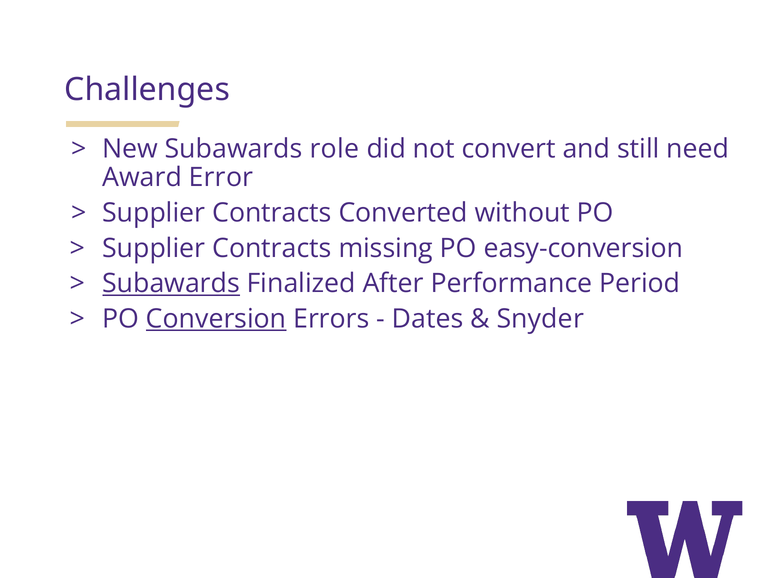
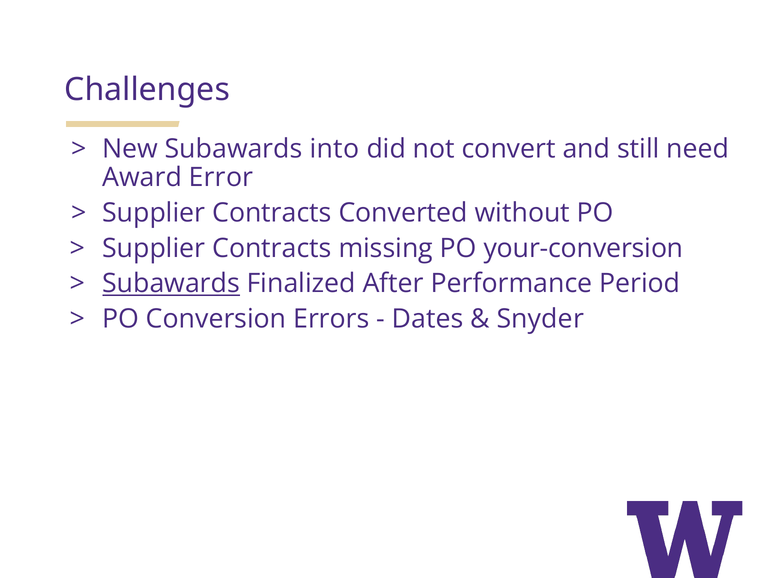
role: role -> into (334, 149)
easy-conversion: easy-conversion -> your-conversion (583, 248)
Conversion underline: present -> none (216, 319)
